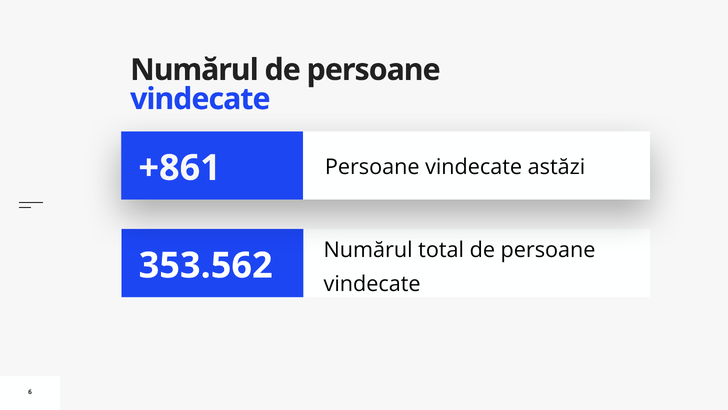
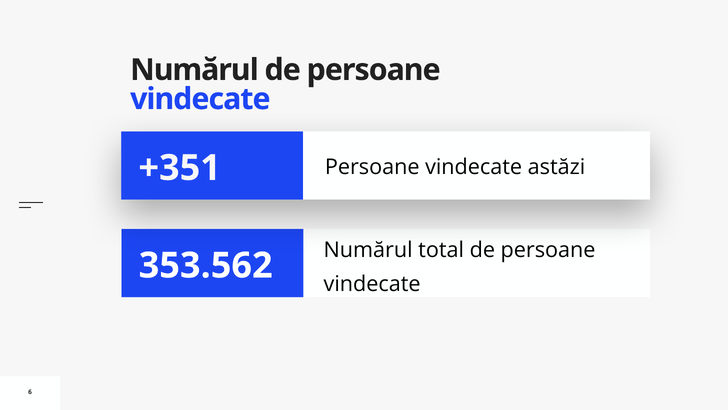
+861: +861 -> +351 (180, 168)
